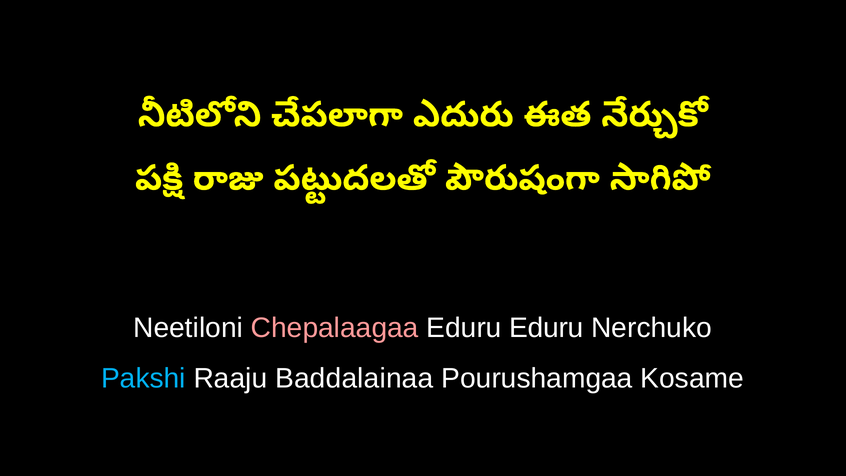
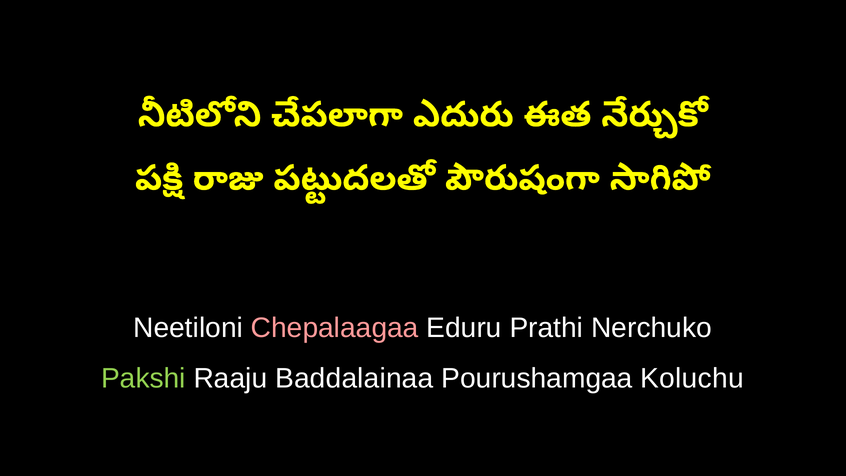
Eduru Eduru: Eduru -> Prathi (546, 328)
Pakshi colour: light blue -> light green (143, 378)
Kosame: Kosame -> Koluchu (692, 378)
